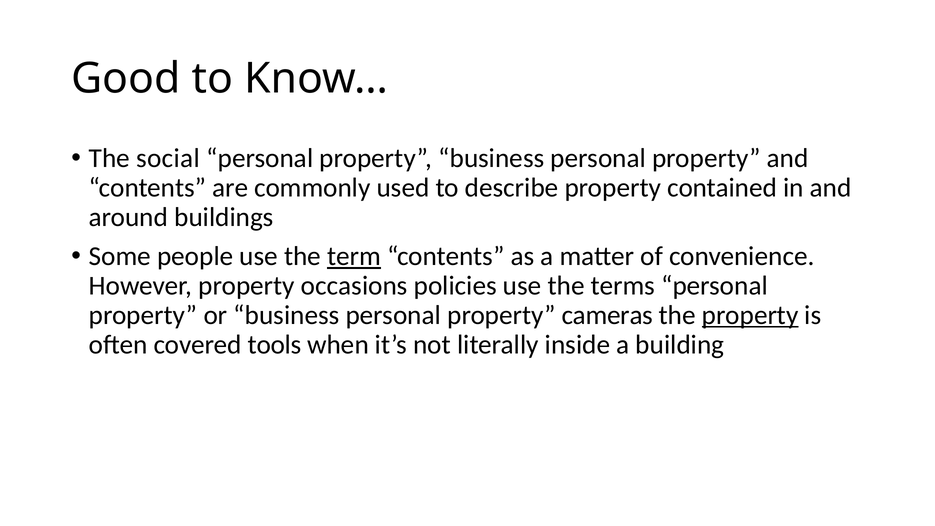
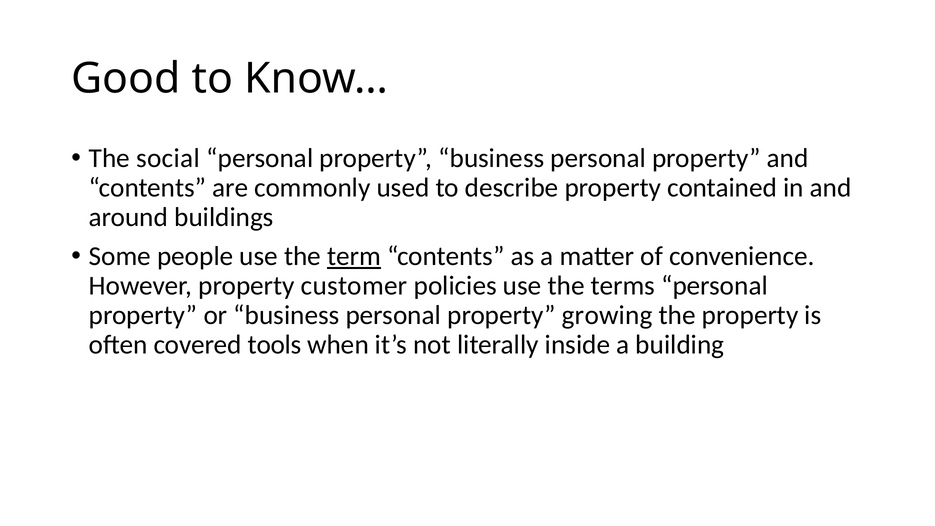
occasions: occasions -> customer (354, 286)
cameras: cameras -> growing (607, 315)
property underline: present -> none (750, 315)
